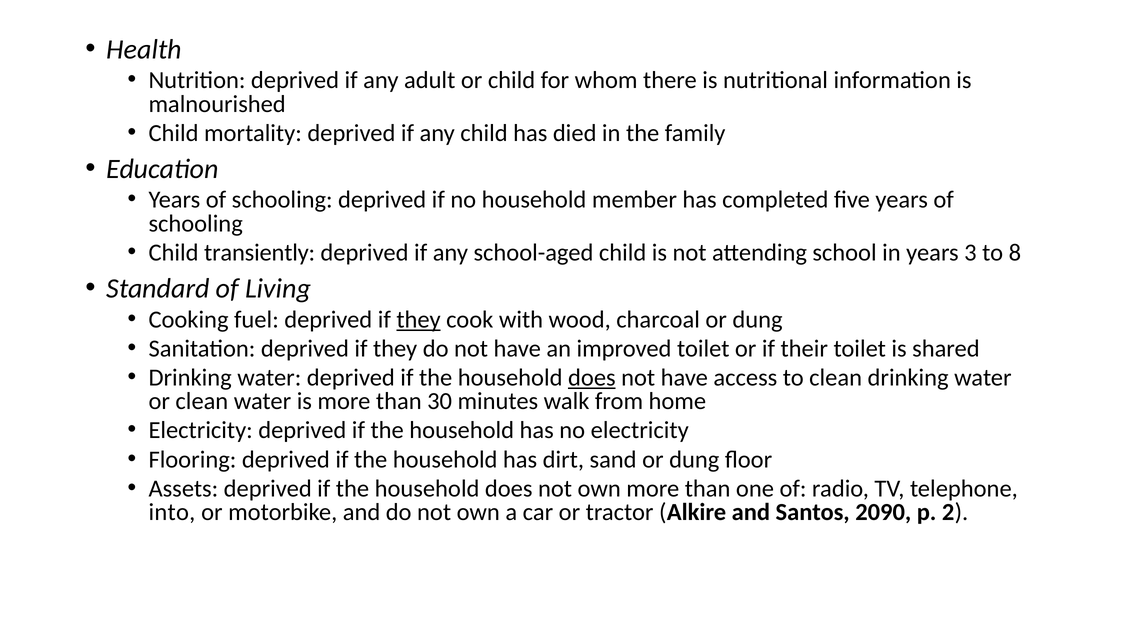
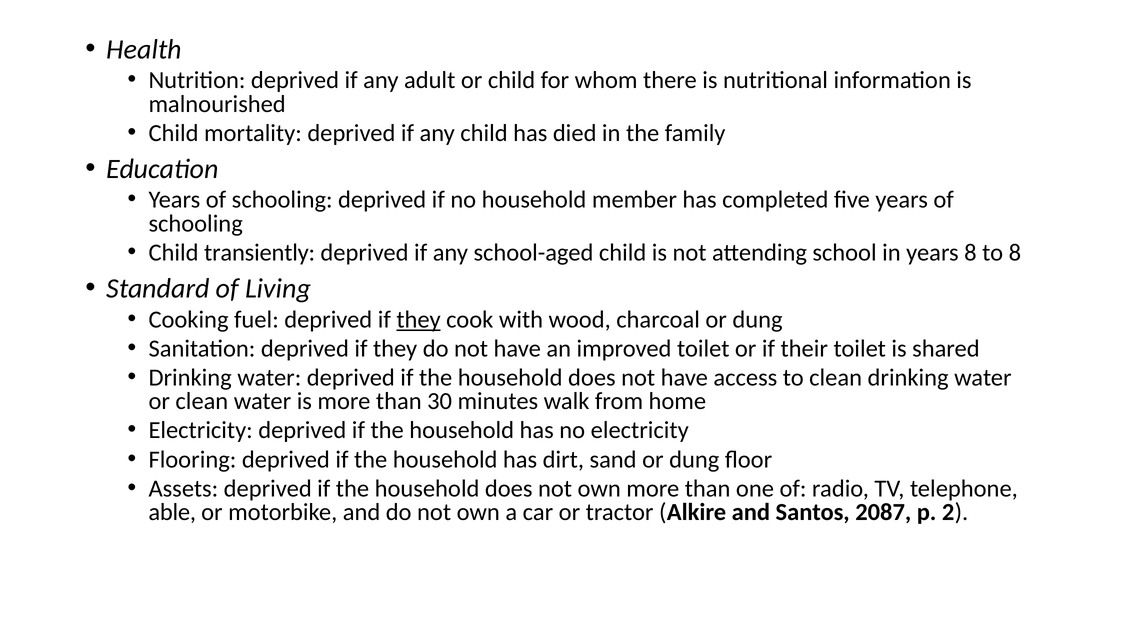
years 3: 3 -> 8 (970, 253)
does underline: present -> none (592, 378)
into: into -> able (172, 513)
2090: 2090 -> 2087 (883, 513)
